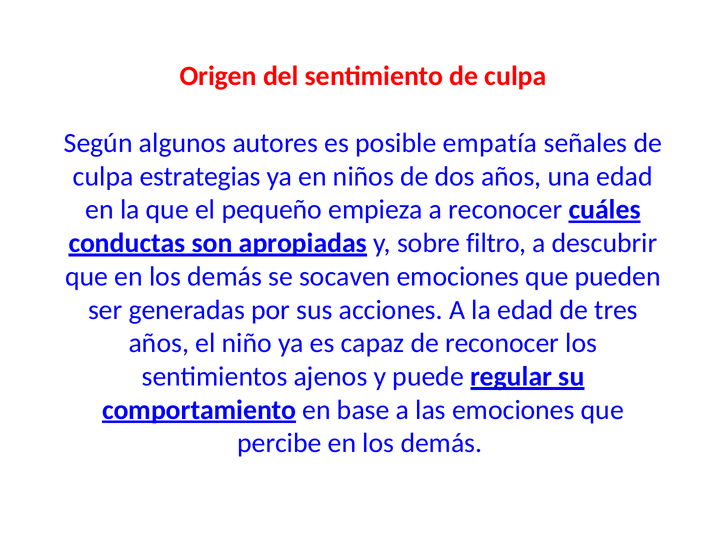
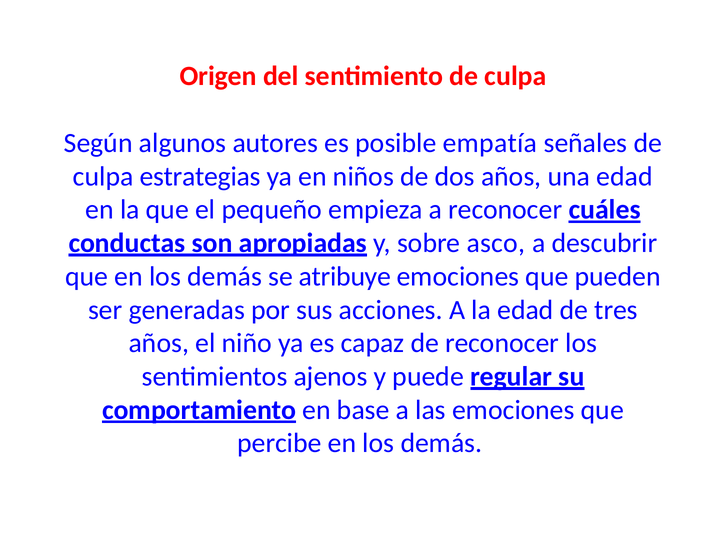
filtro: filtro -> asco (496, 243)
socaven: socaven -> atribuye (345, 277)
